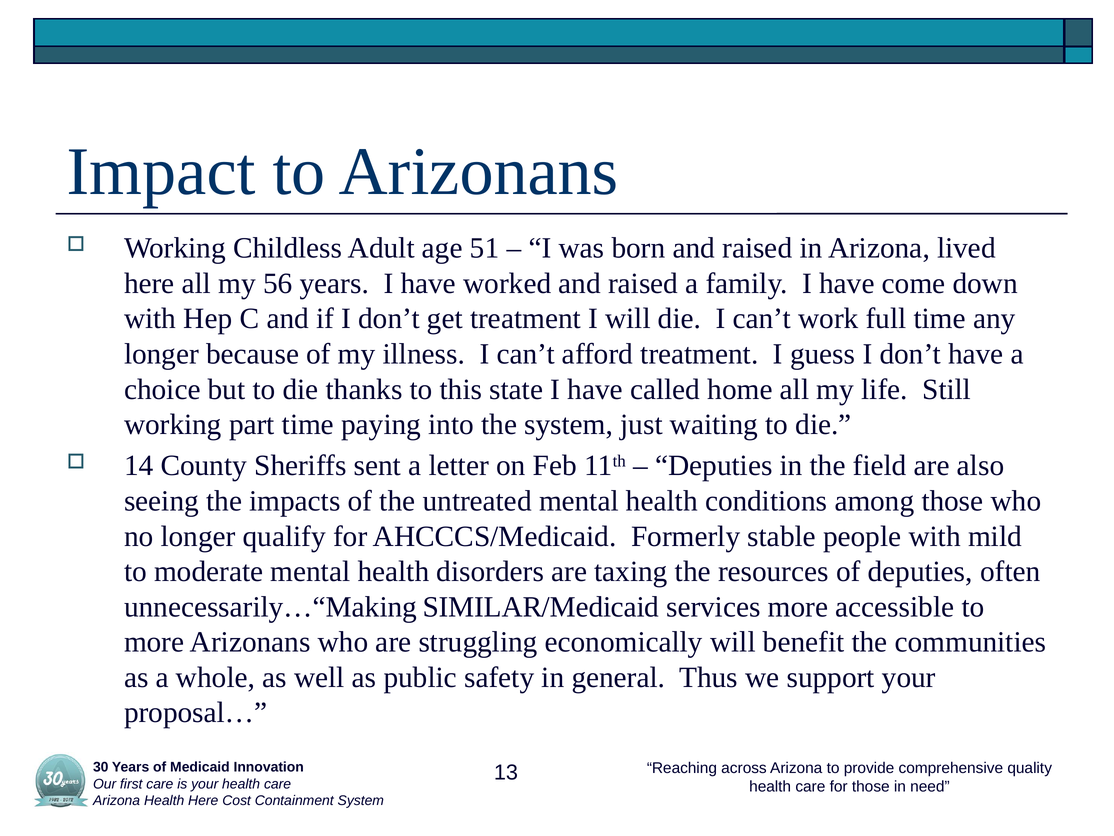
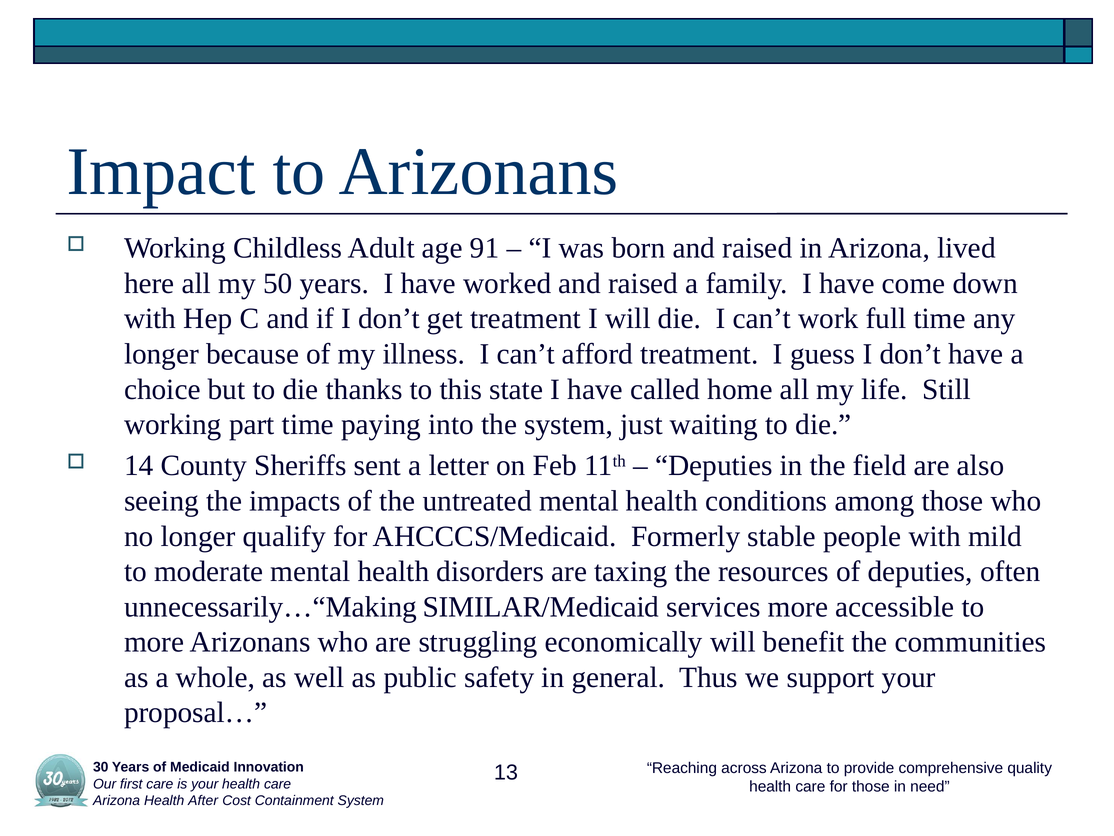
51: 51 -> 91 (485, 248)
56: 56 -> 50 (278, 283)
Health Here: Here -> After (203, 800)
